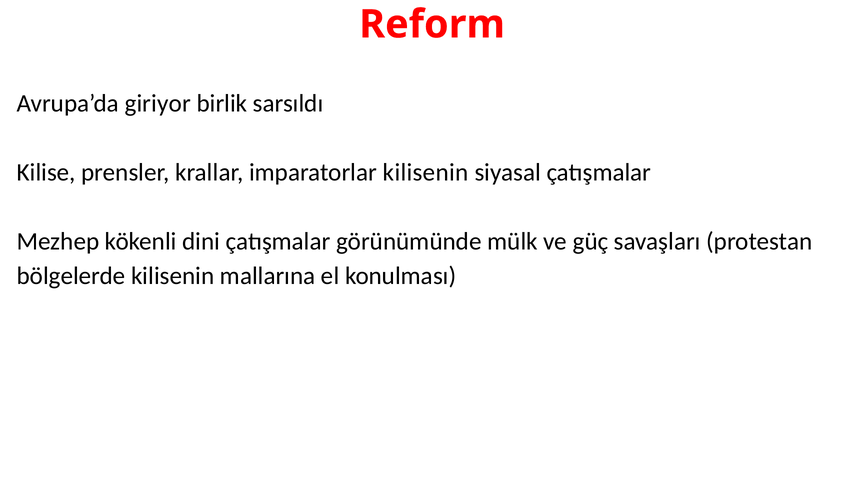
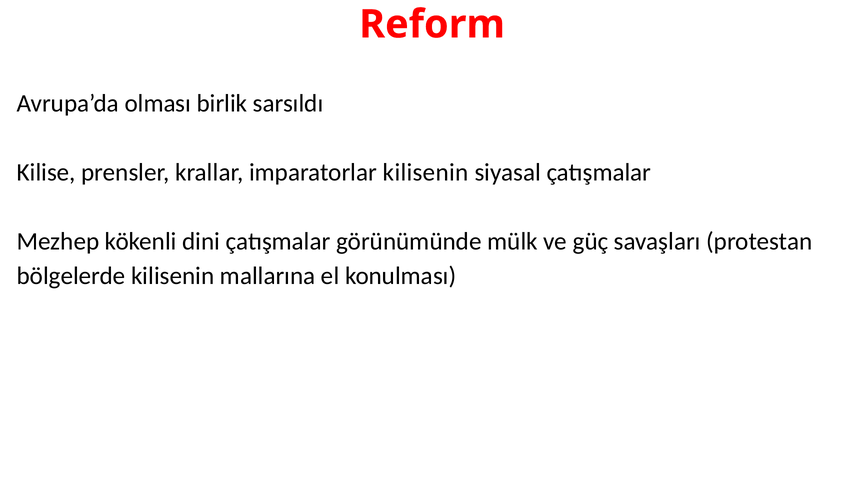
giriyor: giriyor -> olması (158, 103)
